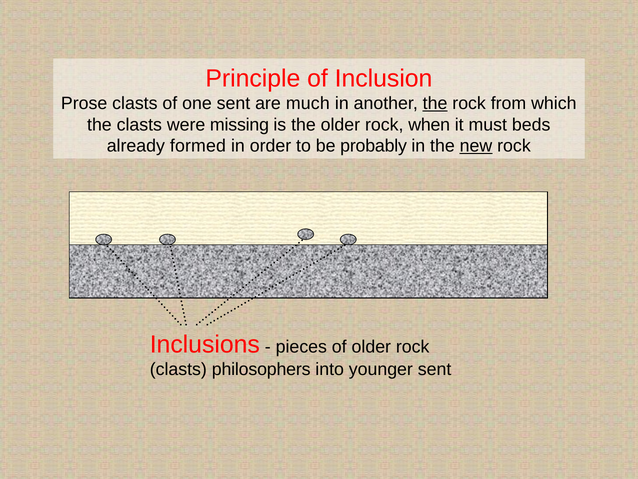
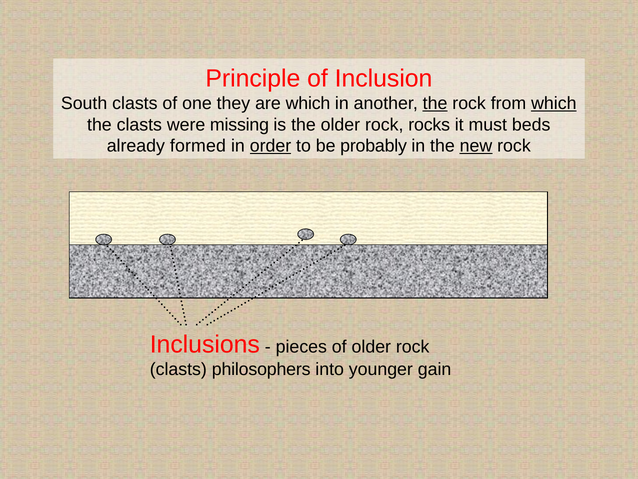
Prose: Prose -> South (84, 103)
one sent: sent -> they (233, 103)
are much: much -> which (308, 103)
which underline: none -> present (554, 103)
when: when -> rocks (429, 125)
order underline: none -> present (270, 146)
younger sent: sent -> gain (435, 369)
